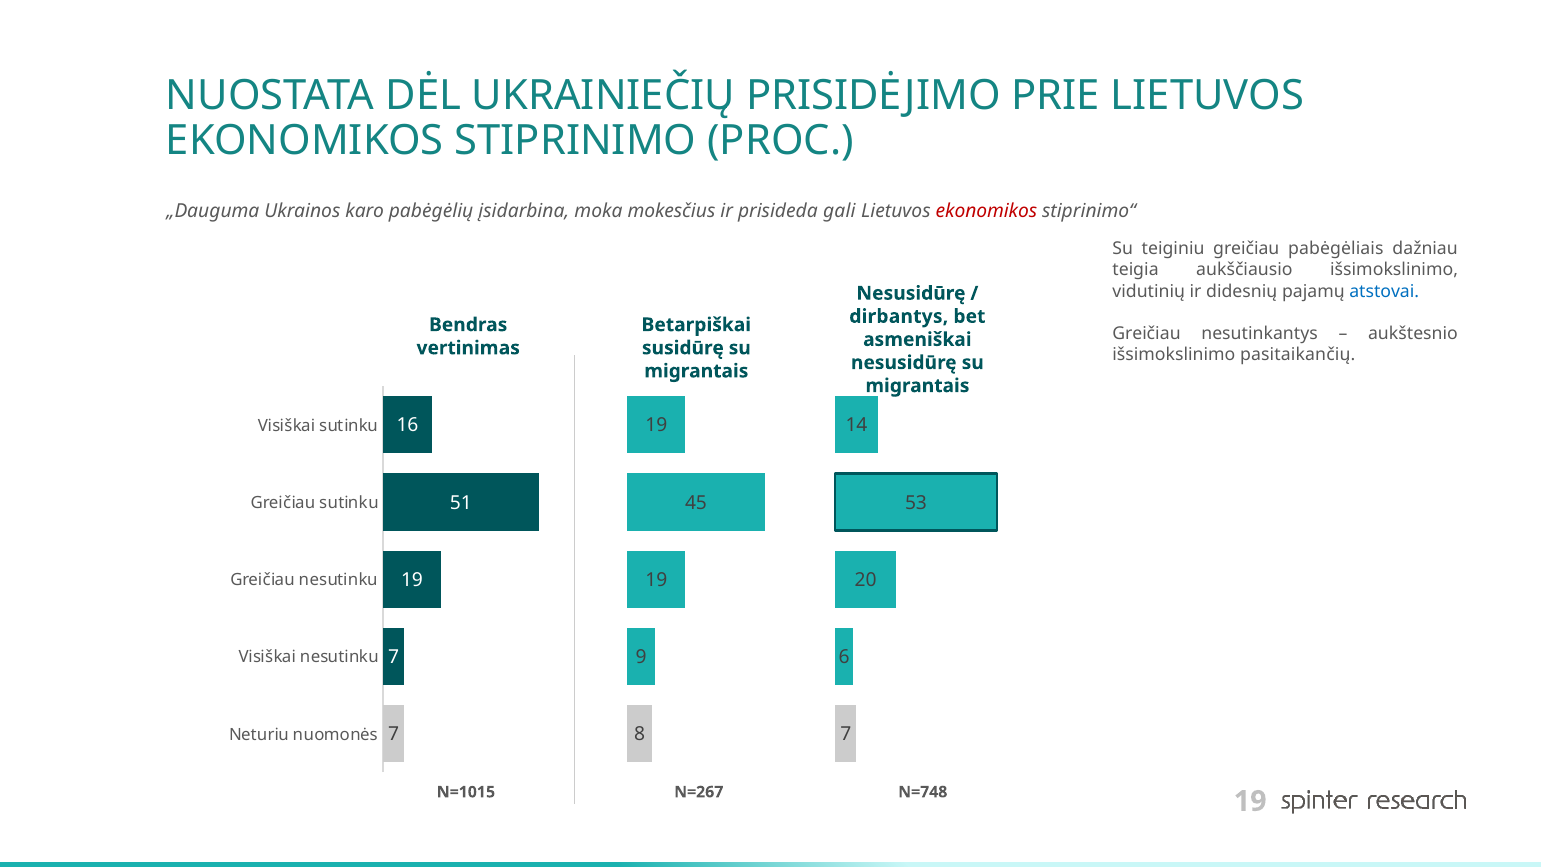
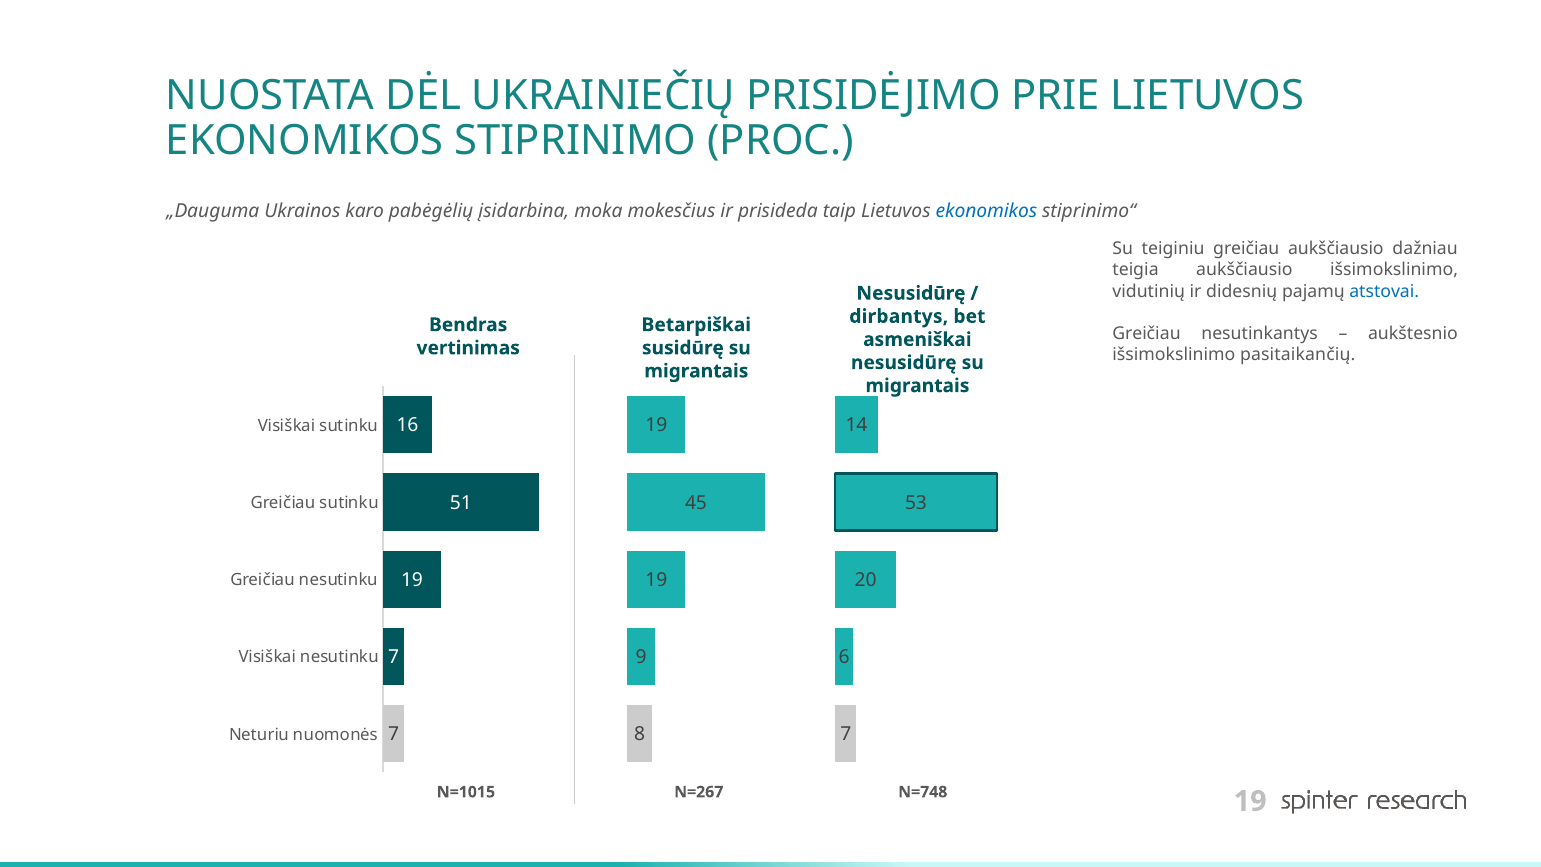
gali: gali -> taip (840, 211)
ekonomikos colour: red -> blue (986, 211)
greičiau pabėgėliais: pabėgėliais -> aukščiausio (1336, 249)
